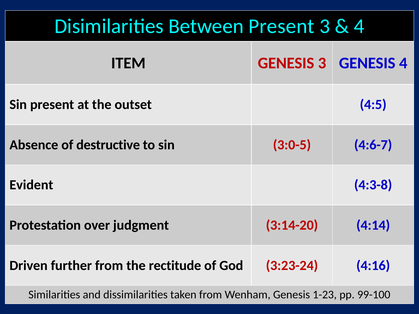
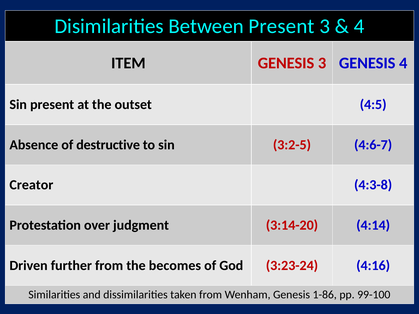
3:0-5: 3:0-5 -> 3:2-5 (292, 145)
Evident: Evident -> Creator (31, 185)
rectitude: rectitude -> becomes (175, 266)
1-23: 1-23 -> 1-86 (325, 295)
